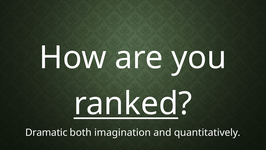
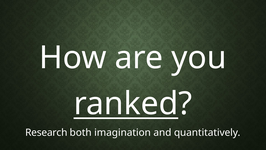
Dramatic: Dramatic -> Research (46, 132)
